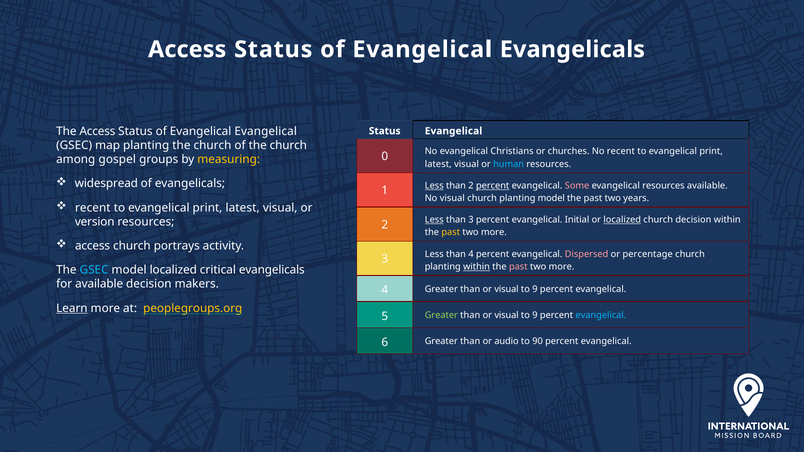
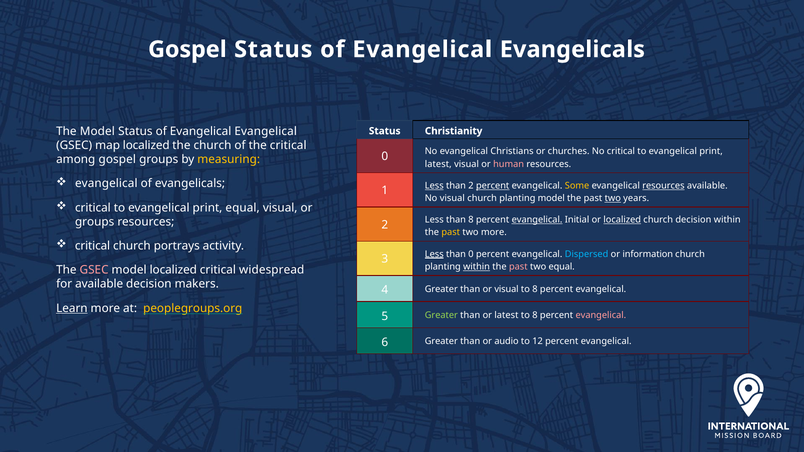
Access: Access -> Gospel (187, 49)
The Access: Access -> Model (97, 131)
Status Evangelical: Evangelical -> Christianity (454, 131)
map planting: planting -> localized (146, 145)
of the church: church -> critical (288, 145)
No recent: recent -> critical (621, 152)
human colour: light blue -> pink (509, 164)
widespread: widespread -> evangelical (106, 184)
Some colour: pink -> yellow (577, 186)
resources underline: none -> present (663, 186)
two underline: none -> present (613, 198)
recent: recent -> critical (93, 208)
latest: latest -> equal (243, 208)
version: version -> groups (95, 222)
Less underline: present -> none (434, 220)
than 3: 3 -> 8 (471, 220)
evangelical underline: none -> present (537, 220)
access: access -> critical (93, 246)
Less underline: none -> present (434, 254)
than 4: 4 -> 0 (471, 254)
Dispersed colour: pink -> light blue (587, 254)
percentage: percentage -> information (648, 254)
more: more -> equal (562, 267)
GSEC colour: light blue -> pink (94, 270)
critical evangelicals: evangelicals -> widespread (272, 270)
9: 9 -> 8 (535, 289)
visual: visual -> latest (506, 315)
9: 9 -> 8 (535, 315)
evangelical colour: light blue -> pink (601, 315)
90: 90 -> 12 (538, 341)
